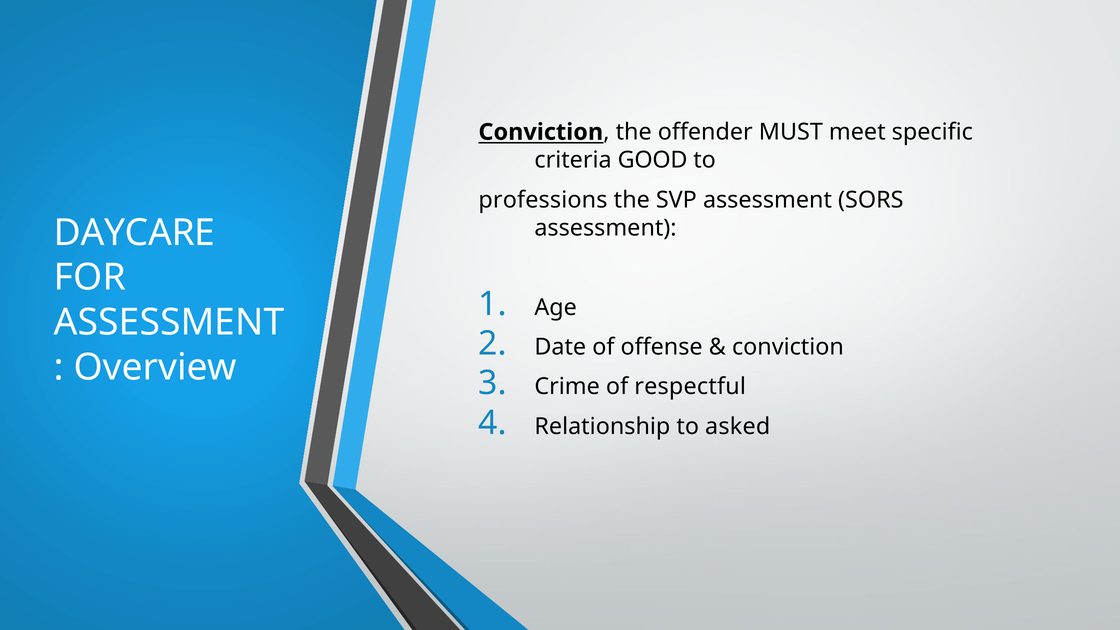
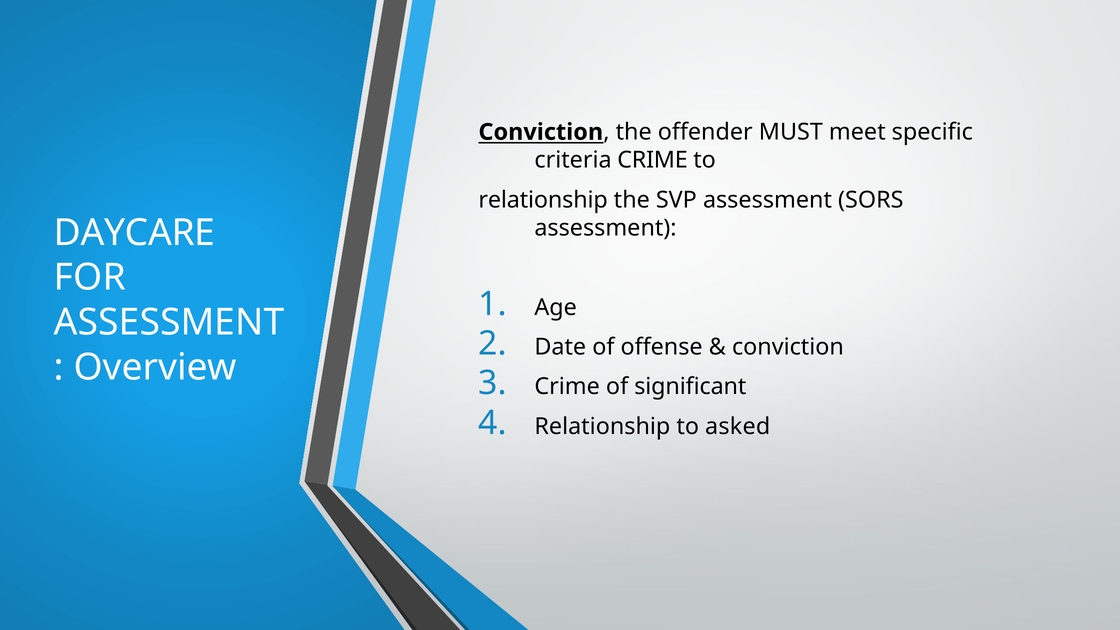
criteria GOOD: GOOD -> CRIME (653, 160)
professions: professions -> relationship (543, 200)
respectful: respectful -> significant (690, 387)
